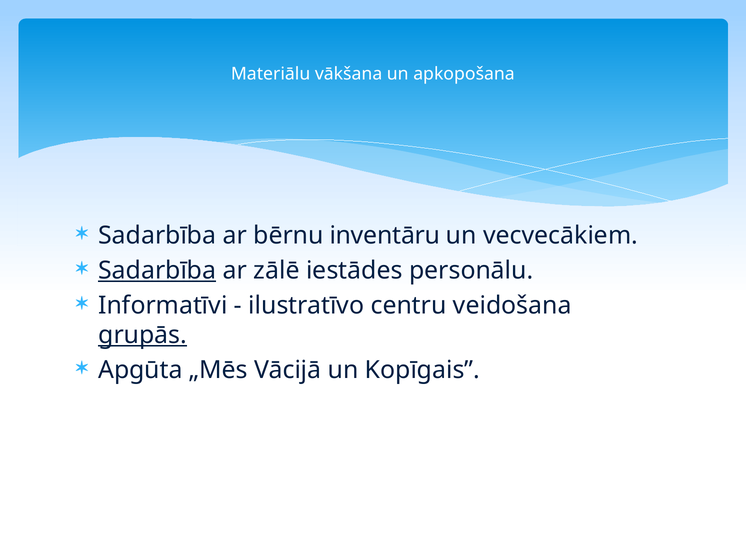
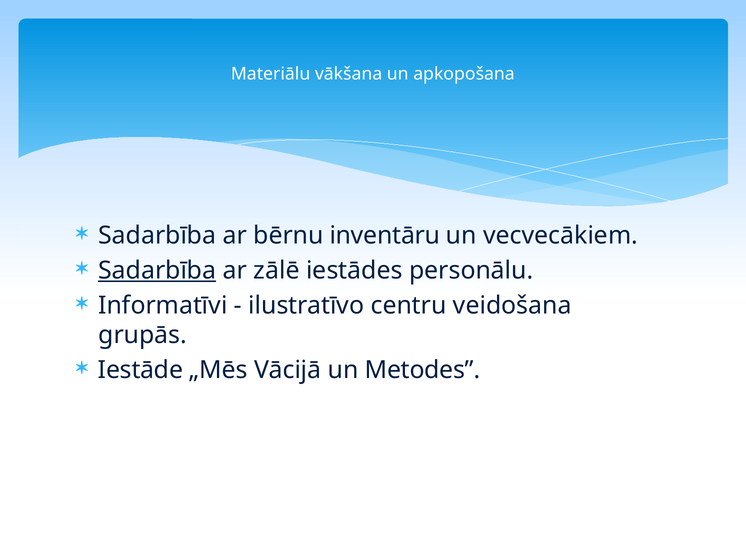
grupās underline: present -> none (143, 335)
Apgūta: Apgūta -> Iestāde (140, 370)
Kopīgais: Kopīgais -> Metodes (423, 370)
